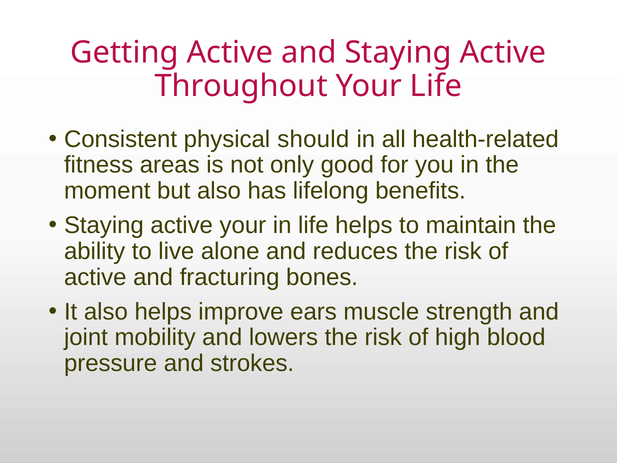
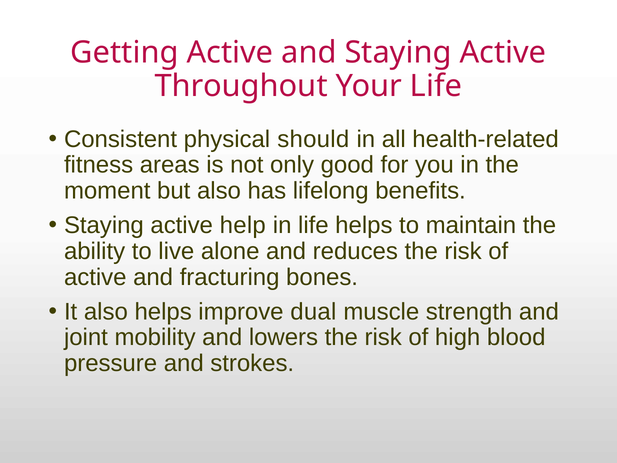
active your: your -> help (243, 225)
ears: ears -> dual (313, 311)
